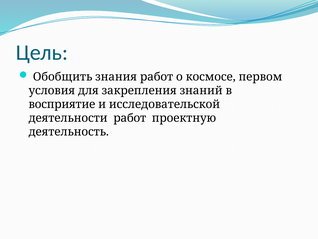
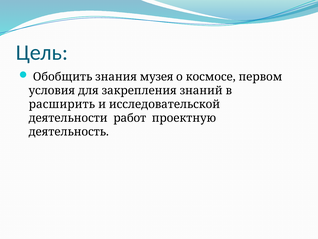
знания работ: работ -> музея (157, 77)
восприятие: восприятие -> расширить (62, 104)
